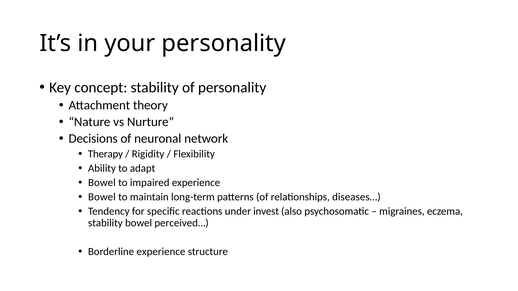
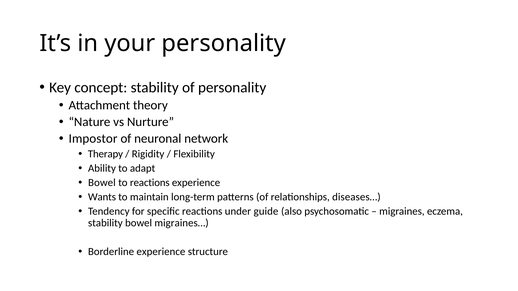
Decisions: Decisions -> Impostor (93, 139)
to impaired: impaired -> reactions (150, 183)
Bowel: Bowel -> Wants (102, 197)
invest: invest -> guide (266, 212)
perceived…: perceived… -> migraines… (182, 223)
